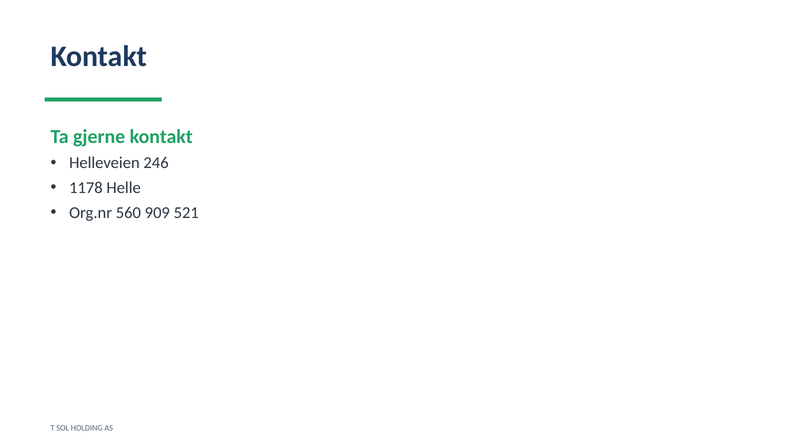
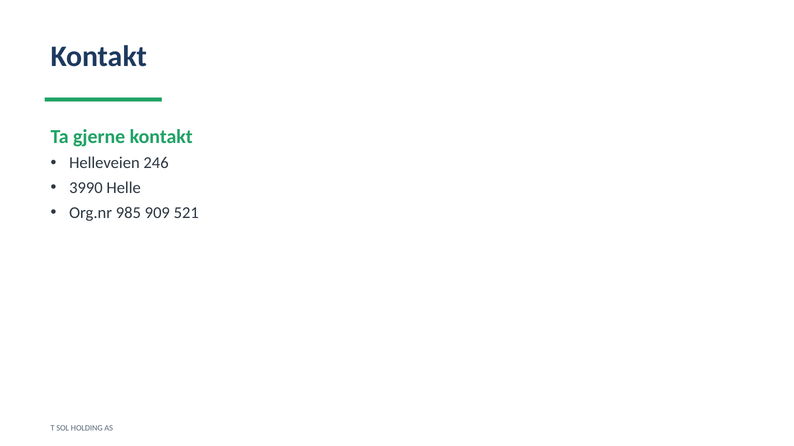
1178: 1178 -> 3990 (86, 188)
560: 560 -> 985 (128, 213)
